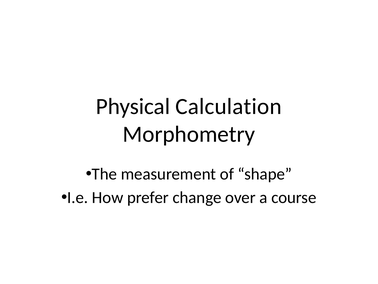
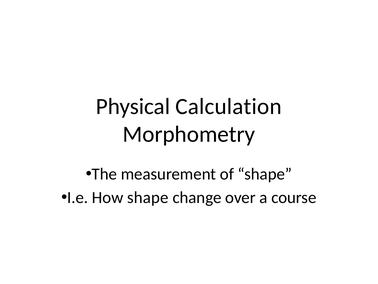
How prefer: prefer -> shape (148, 197)
